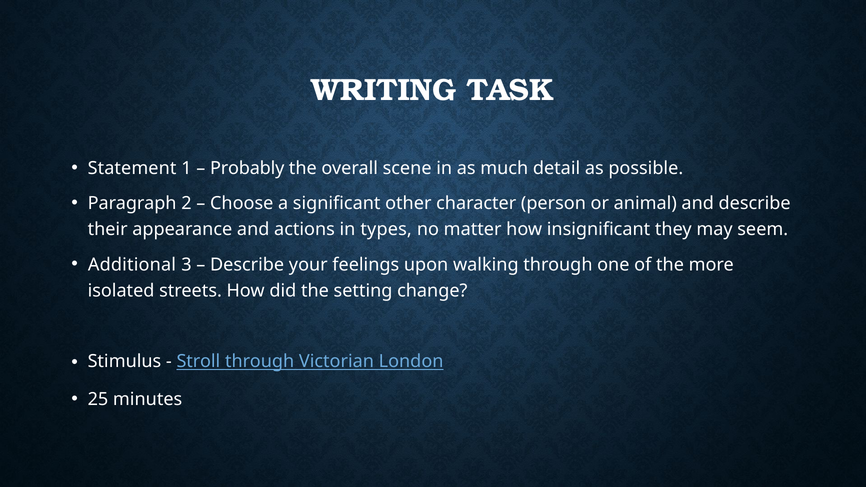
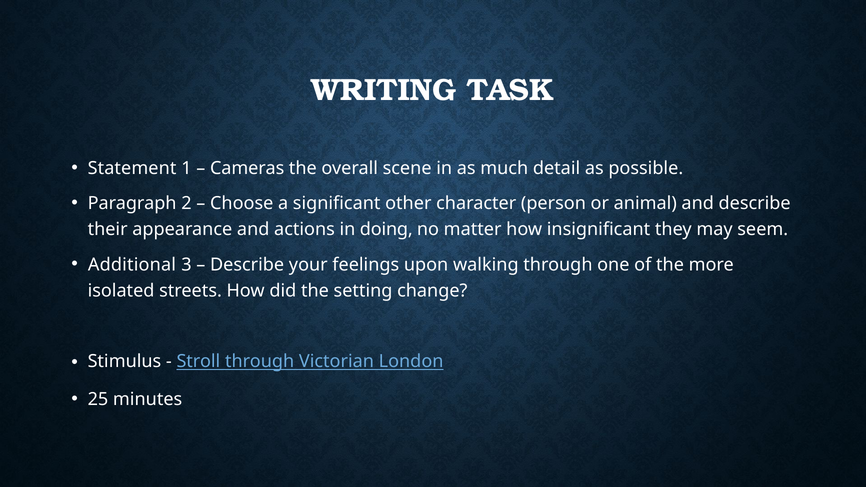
Probably: Probably -> Cameras (247, 169)
types: types -> doing (386, 230)
